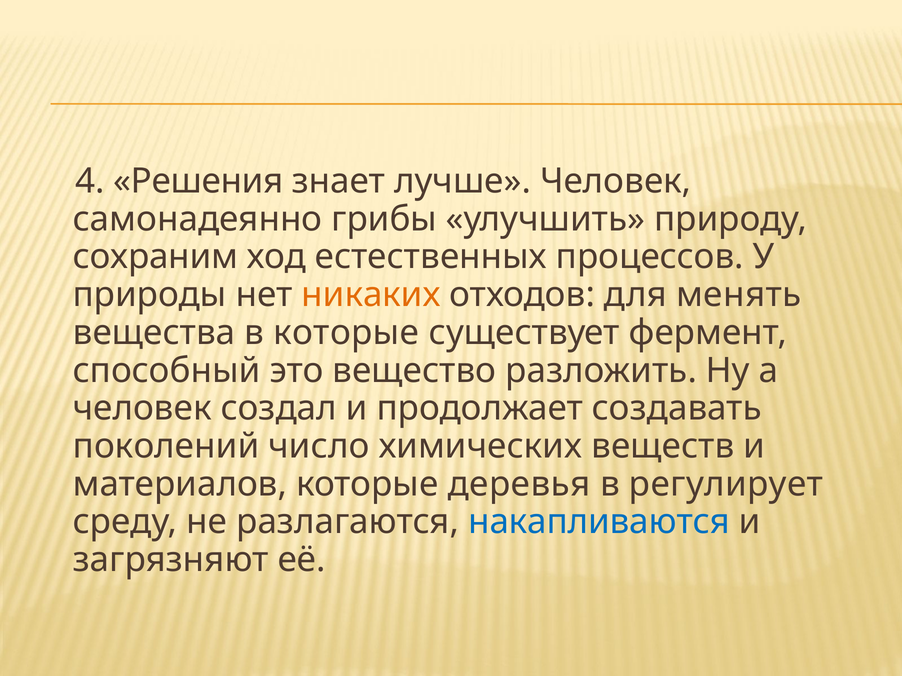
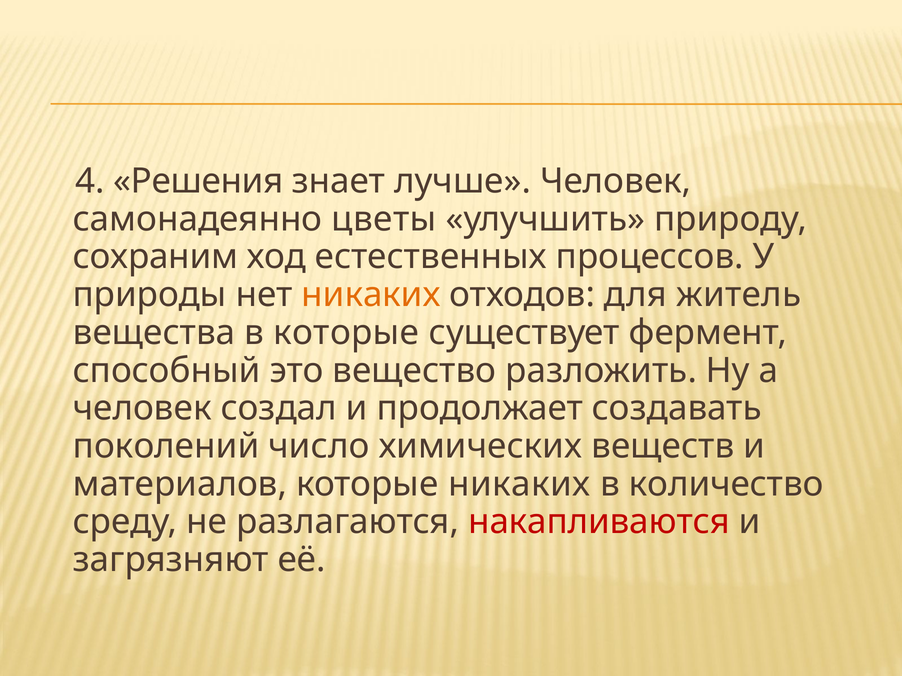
грибы: грибы -> цветы (384, 219)
менять: менять -> житель (739, 295)
которые деревья: деревья -> никаких (519, 484)
регулирует: регулирует -> количество (726, 484)
накапливаются colour: blue -> red (599, 522)
